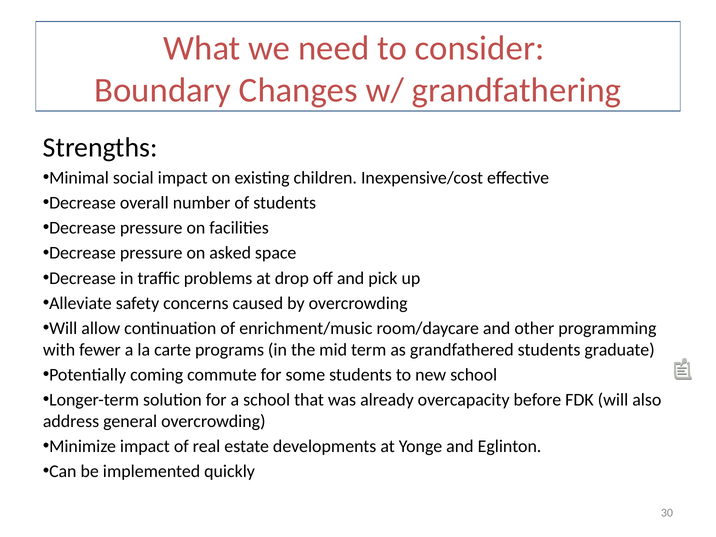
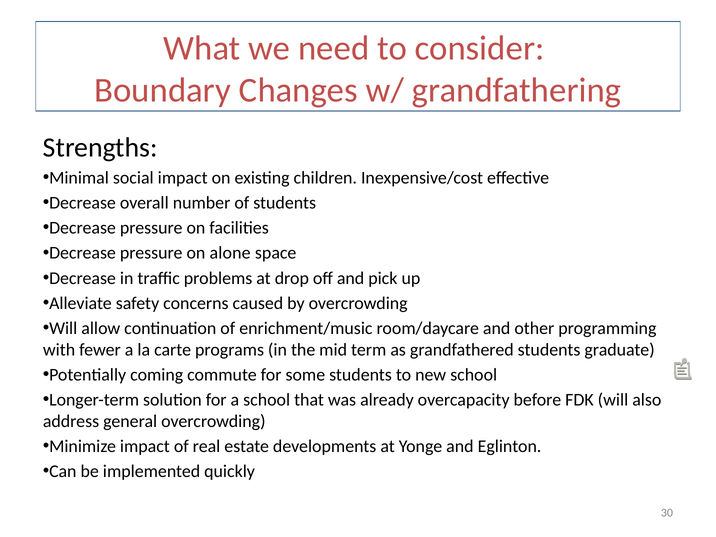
asked: asked -> alone (230, 253)
